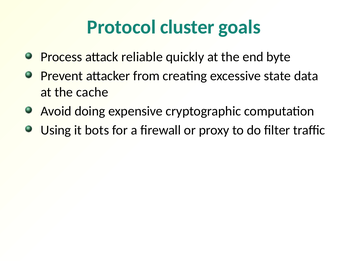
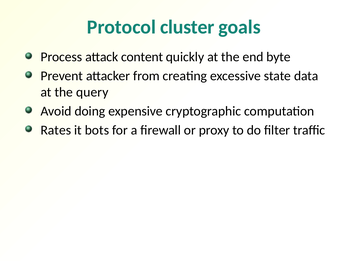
reliable: reliable -> content (142, 57)
cache: cache -> query (92, 92)
Using: Using -> Rates (56, 130)
